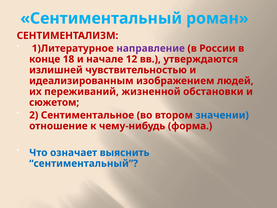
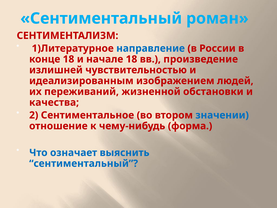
направление colour: purple -> blue (151, 48)
начале 12: 12 -> 18 (131, 59)
утверждаются: утверждаются -> произведение (201, 59)
сюжетом: сюжетом -> качества (54, 102)
